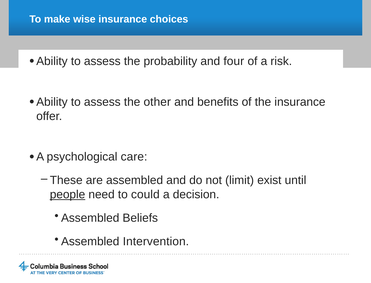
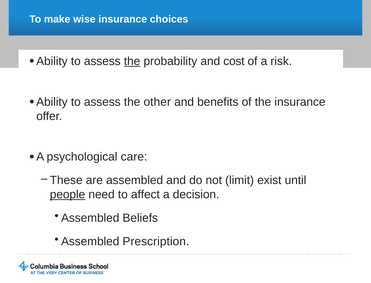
the underline: none -> present (132, 61)
four: four -> cost (234, 61)
could: could -> affect (145, 194)
Intervention: Intervention -> Prescription (156, 241)
